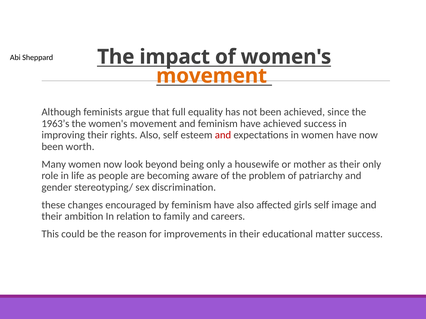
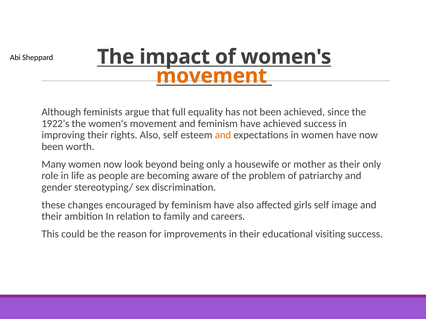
1963’s: 1963’s -> 1922’s (55, 124)
and colour: red -> orange (223, 135)
matter: matter -> visiting (330, 234)
